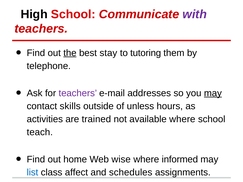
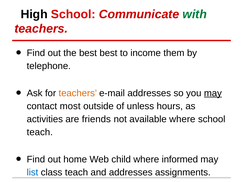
with colour: purple -> green (195, 14)
the underline: present -> none (70, 53)
best stay: stay -> best (108, 53)
tutoring: tutoring -> income (146, 53)
teachers colour: purple -> orange (78, 93)
skills: skills -> most (70, 106)
trained: trained -> friends (96, 119)
wise: wise -> child (121, 160)
class affect: affect -> teach (76, 173)
and schedules: schedules -> addresses (131, 173)
